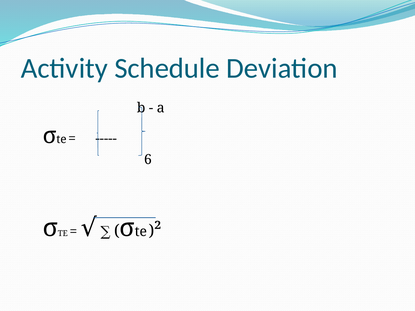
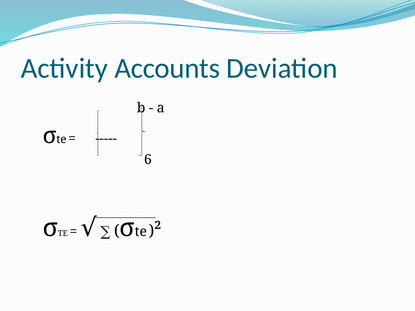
Schedule: Schedule -> Accounts (167, 69)
